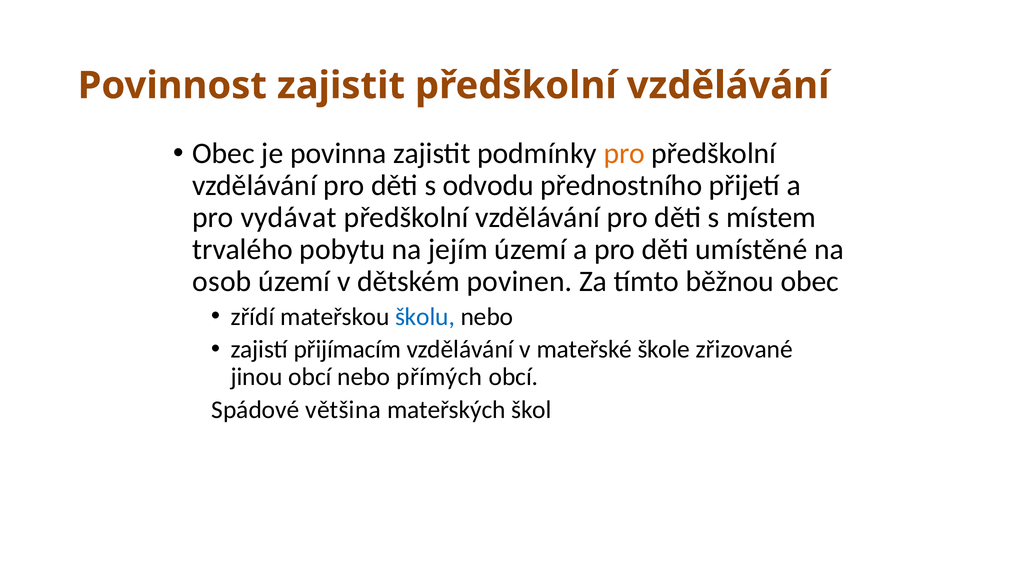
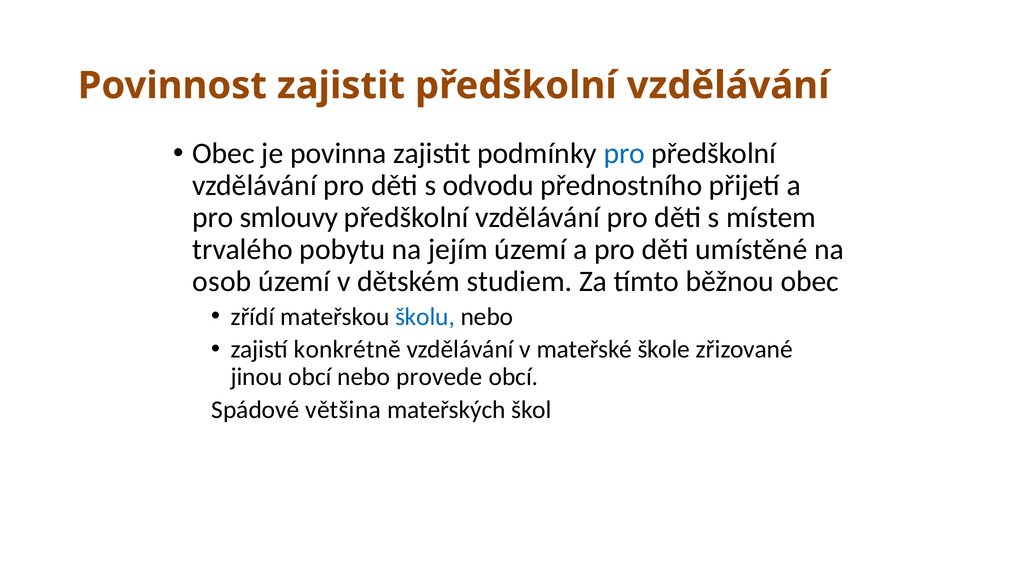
pro colour: orange -> blue (624, 153)
vydávat: vydávat -> smlouvy (289, 217)
povinen: povinen -> studiem (519, 282)
přijímacím: přijímacím -> konkrétně (347, 349)
přímých: přímých -> provede (439, 377)
